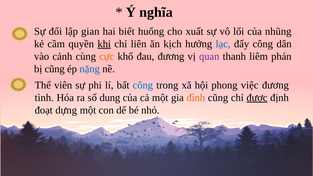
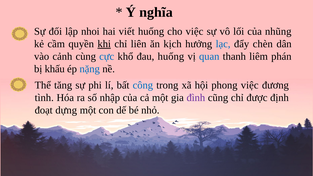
gian: gian -> nhoi (90, 31)
biết: biết -> viết (127, 31)
cho xuất: xuất -> việc (194, 31)
đẩy công: công -> chèn (263, 44)
cực colour: orange -> blue (107, 56)
đau đương: đương -> huống (171, 56)
quan colour: purple -> blue (209, 56)
bị cũng: cũng -> khấu (55, 69)
viên: viên -> tăng (63, 85)
dung: dung -> nhập (110, 98)
đình colour: orange -> purple (196, 98)
được underline: present -> none (257, 98)
